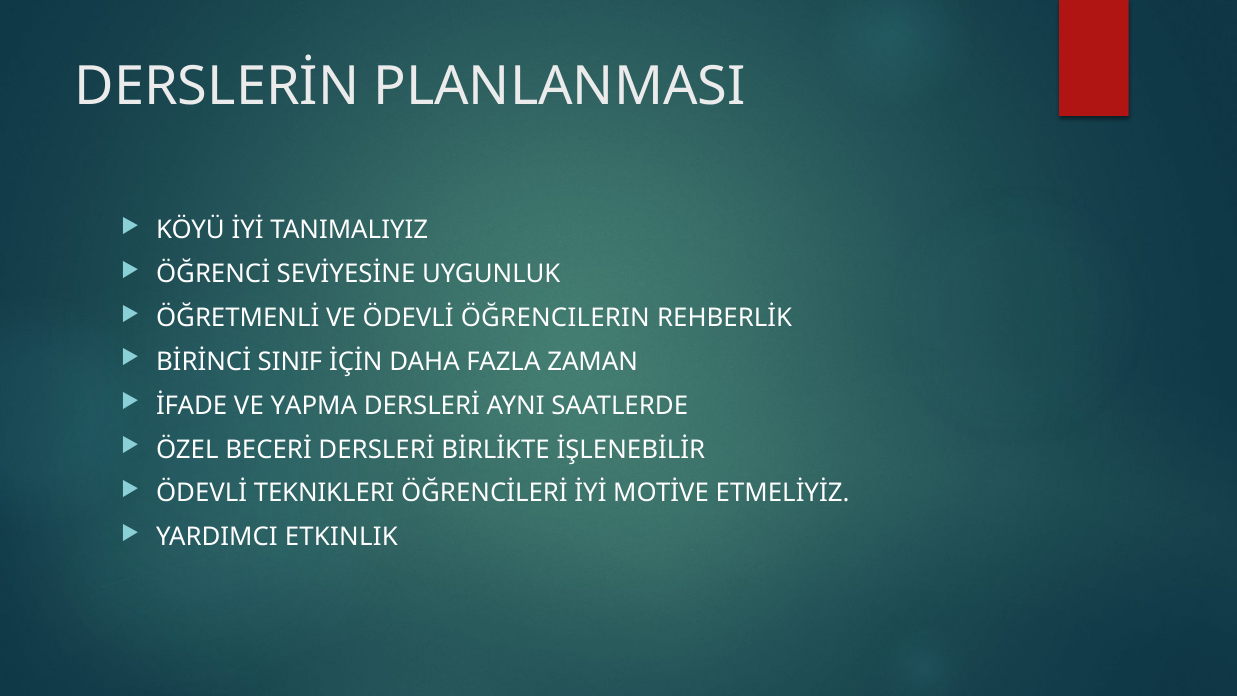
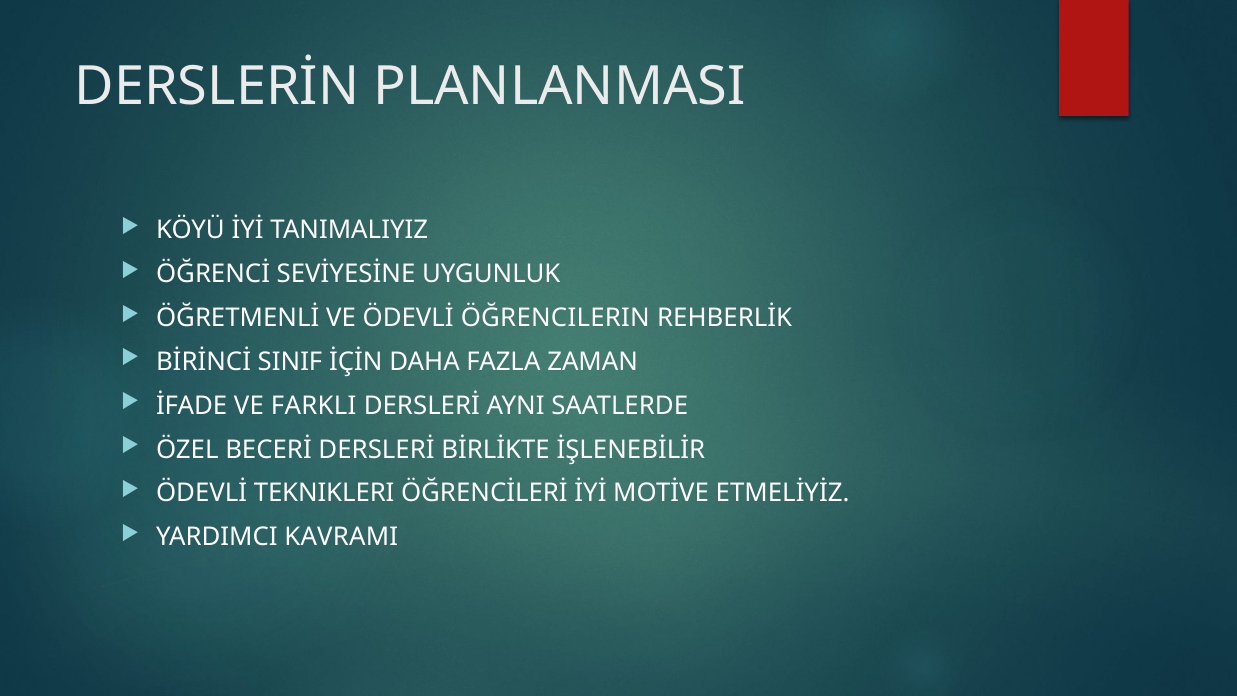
YAPMA: YAPMA -> FARKLI (314, 406)
ETKINLIK: ETKINLIK -> KAVRAMI (341, 537)
